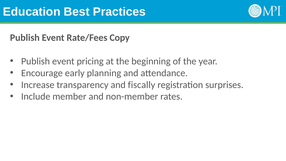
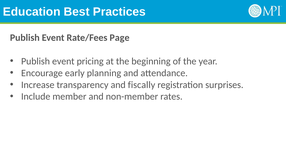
Copy: Copy -> Page (120, 38)
